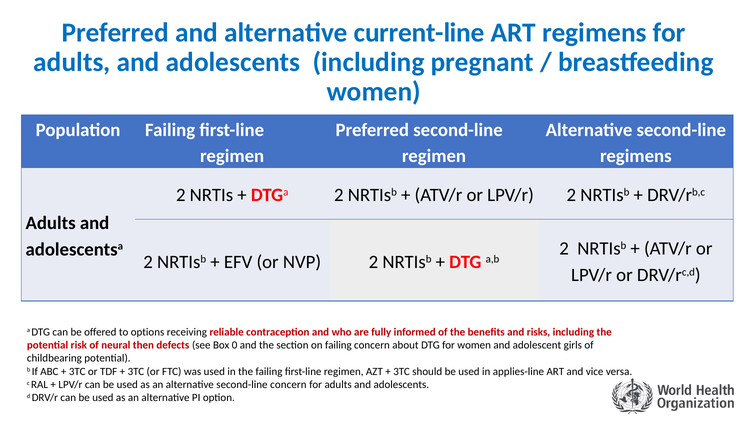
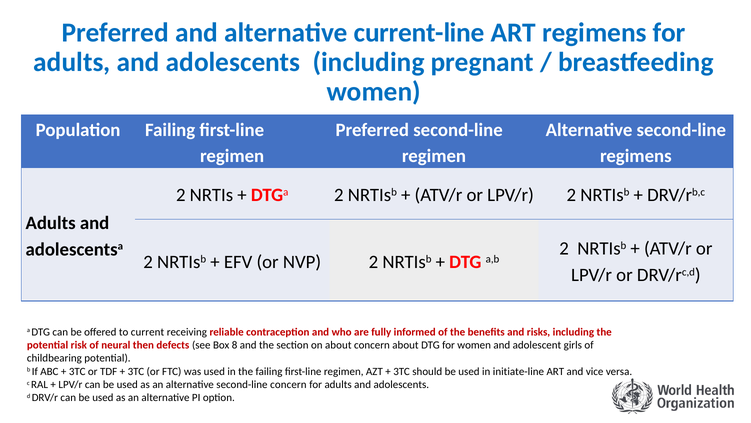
options: options -> current (148, 332)
0: 0 -> 8 (235, 345)
on failing: failing -> about (338, 345)
applies-line: applies-line -> initiate-line (518, 371)
